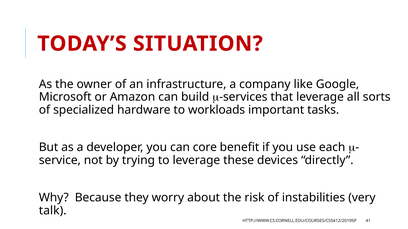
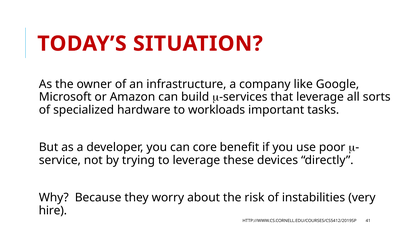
each: each -> poor (332, 148)
talk: talk -> hire (53, 211)
